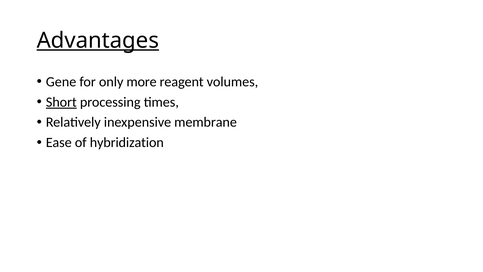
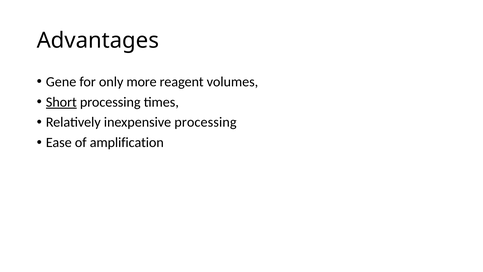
Advantages underline: present -> none (98, 41)
inexpensive membrane: membrane -> processing (205, 122)
hybridization: hybridization -> amplification (127, 142)
